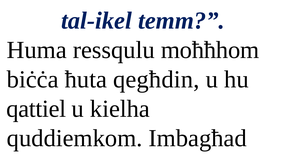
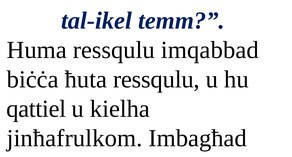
moħħhom: moħħhom -> imqabbad (210, 50)
ħuta qegħdin: qegħdin -> ressqulu (156, 80)
quddiemkom: quddiemkom -> jinħafrulkom (75, 138)
